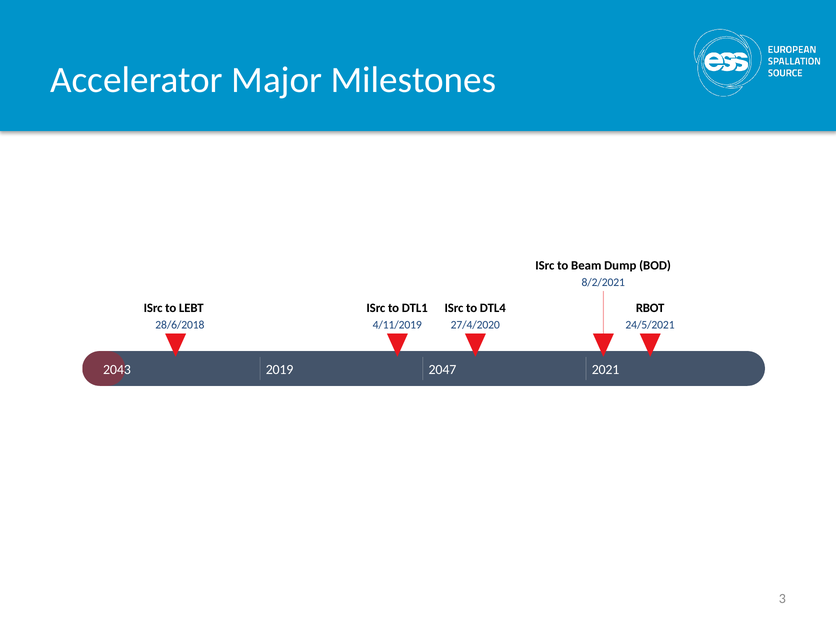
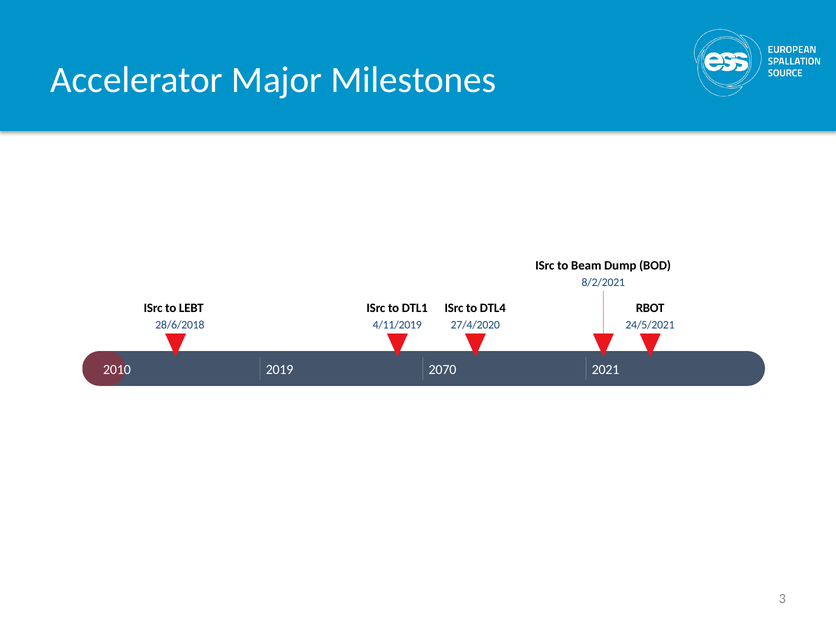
2043: 2043 -> 2010 (117, 369)
2047: 2047 -> 2070 (442, 369)
